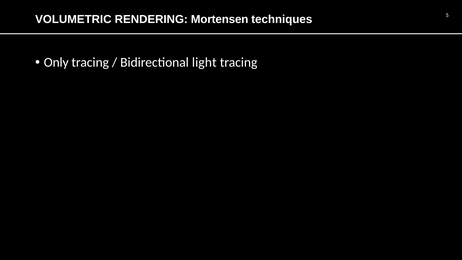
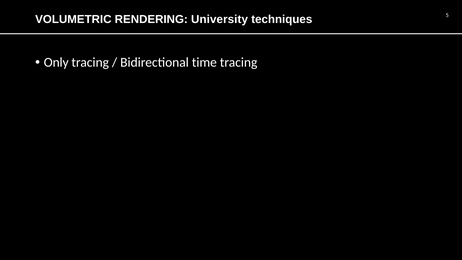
Mortensen: Mortensen -> University (220, 19)
light: light -> time (204, 62)
